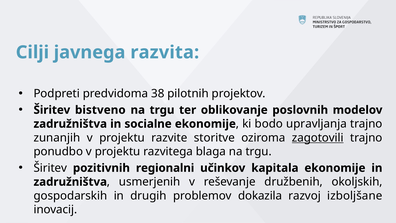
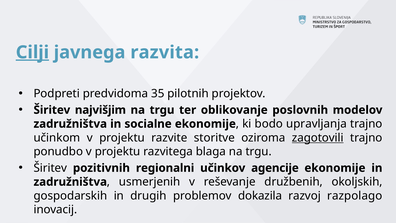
Cilji underline: none -> present (32, 52)
38: 38 -> 35 (158, 94)
bistveno: bistveno -> najvišjim (100, 110)
zunanjih: zunanjih -> učinkom (57, 138)
kapitala: kapitala -> agencije (275, 168)
izboljšane: izboljšane -> razpolago (355, 196)
